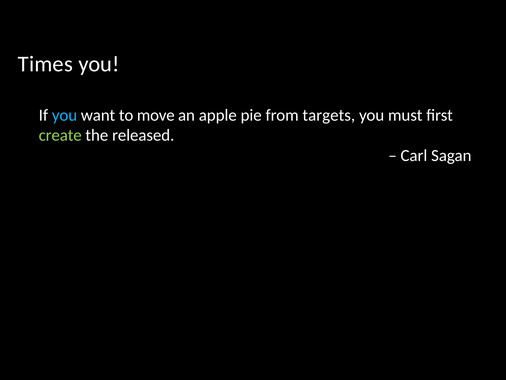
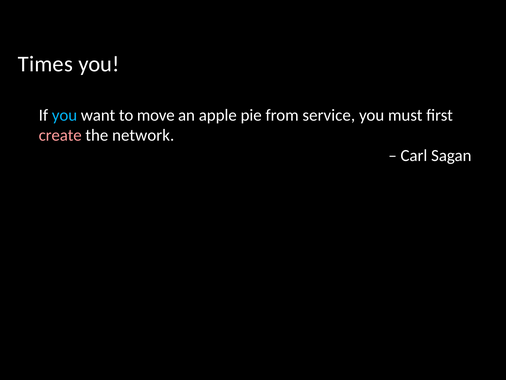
targets: targets -> service (329, 115)
create colour: light green -> pink (60, 135)
released: released -> network (143, 135)
